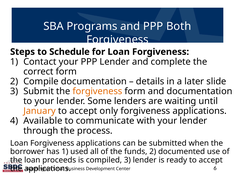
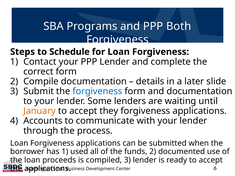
forgiveness colour: orange -> blue (97, 91)
only: only -> they (109, 111)
Available: Available -> Accounts (43, 121)
